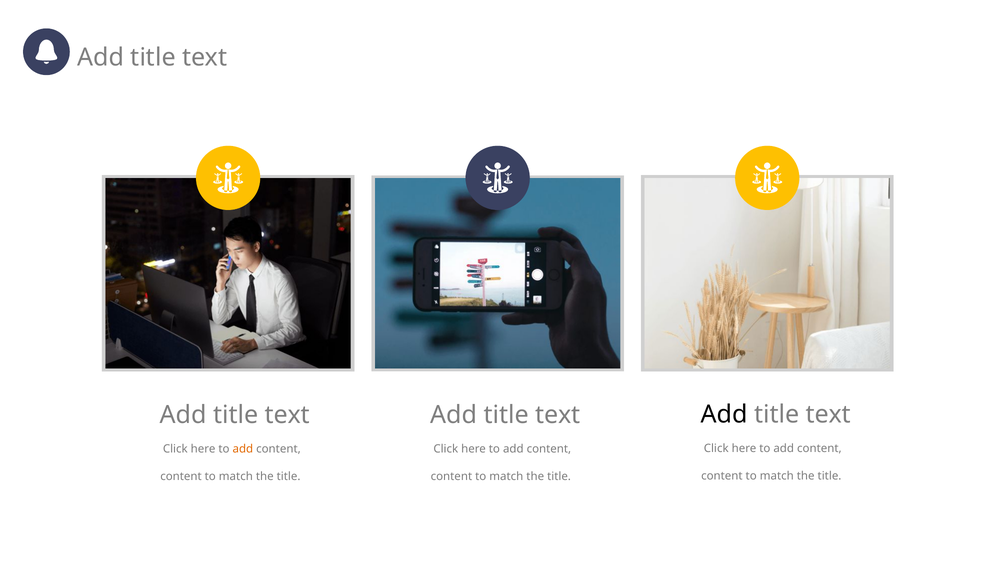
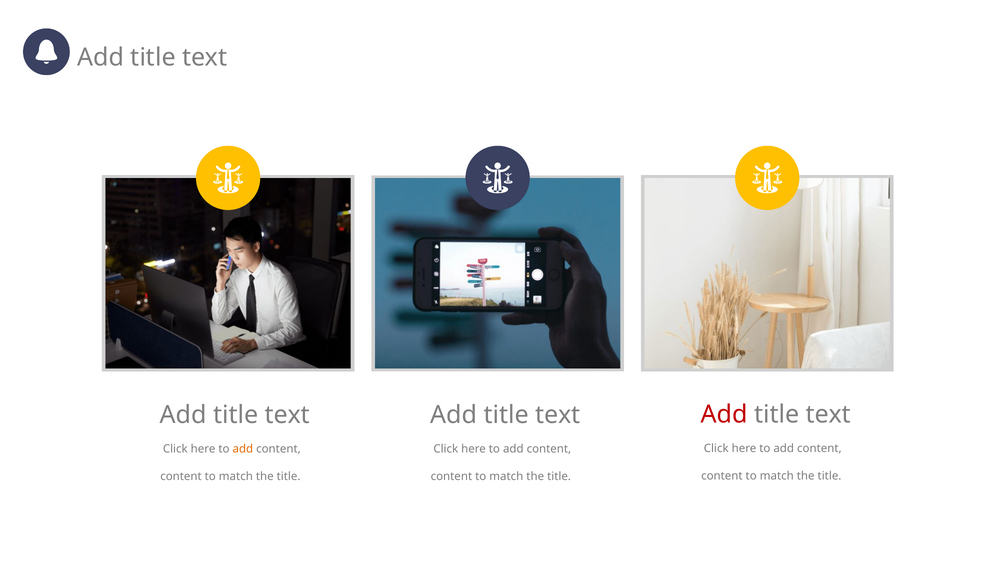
Add colour: black -> red (724, 414)
